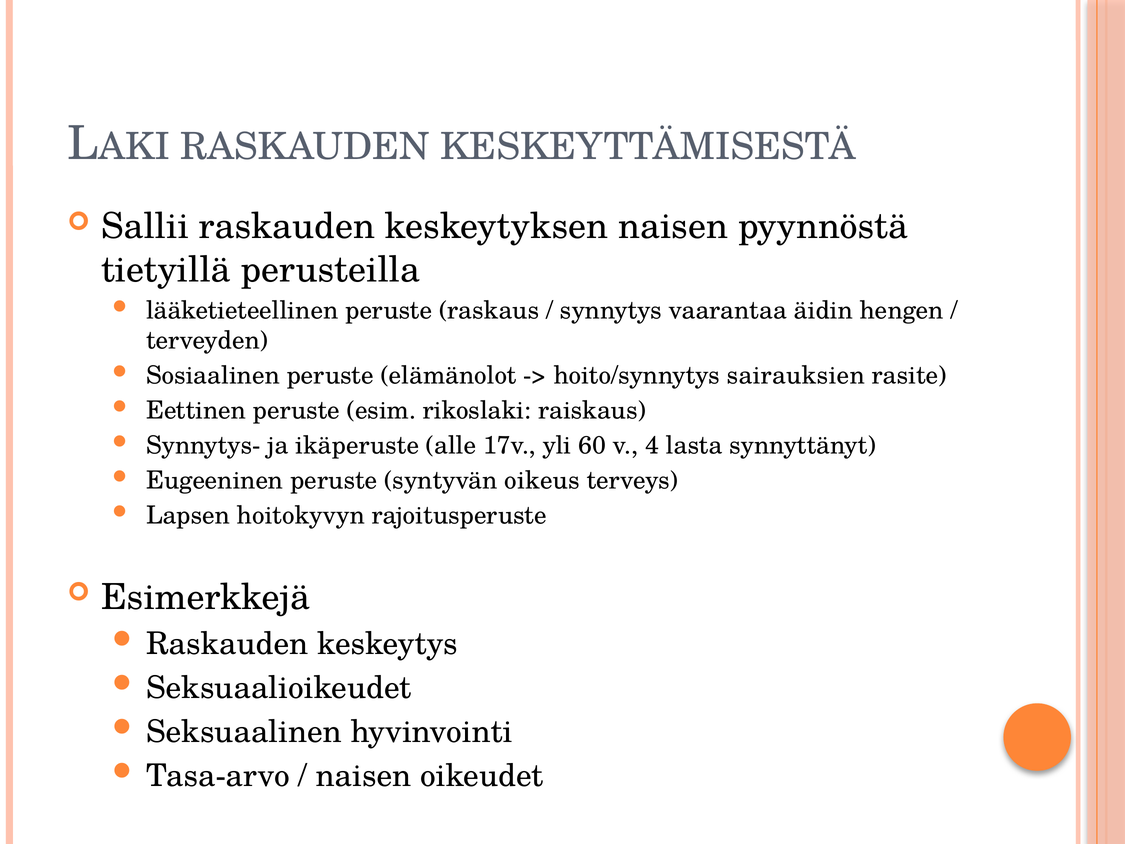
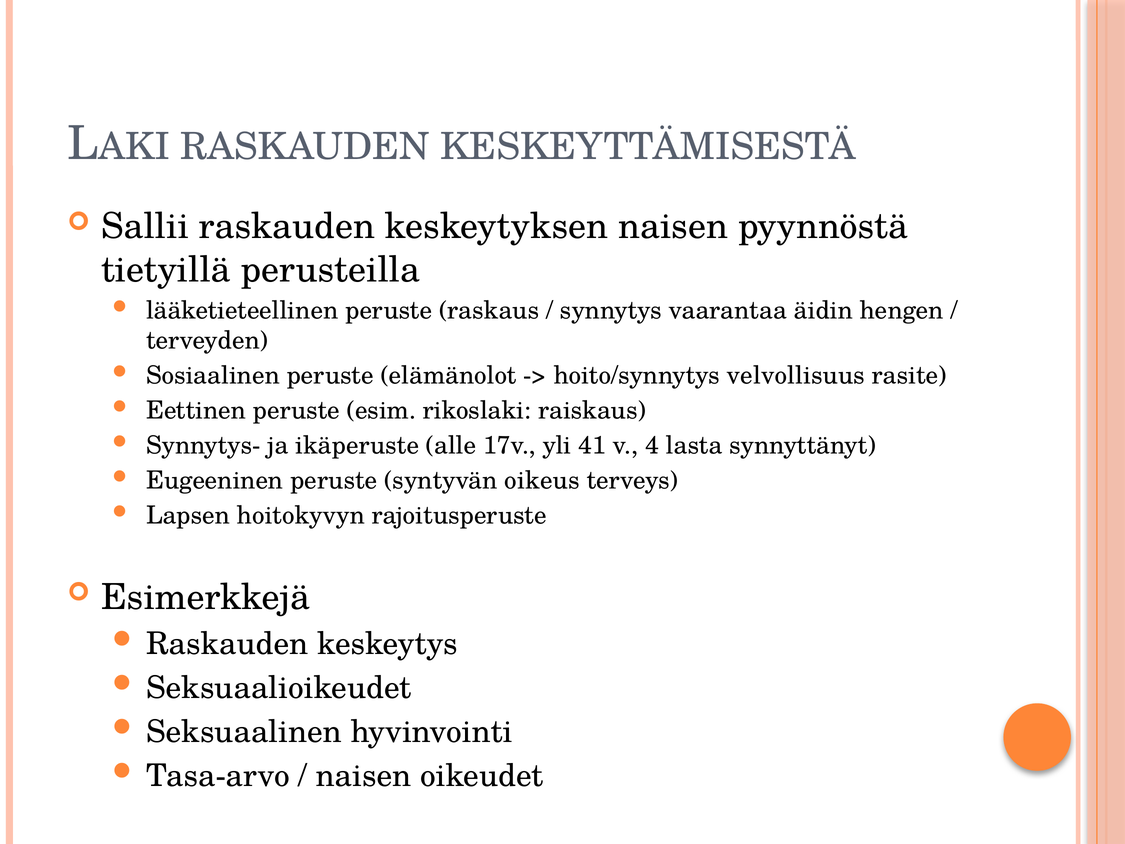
sairauksien: sairauksien -> velvollisuus (796, 375)
60: 60 -> 41 (592, 445)
